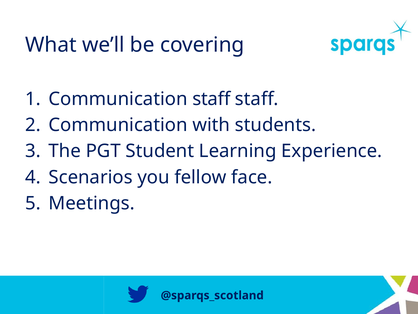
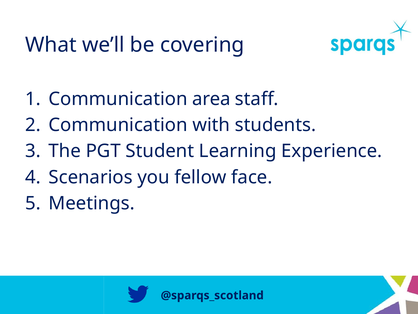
Communication staff: staff -> area (211, 99)
